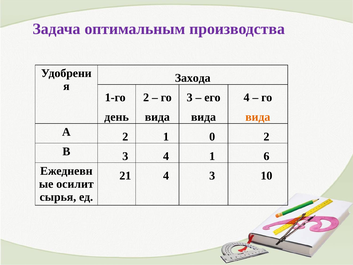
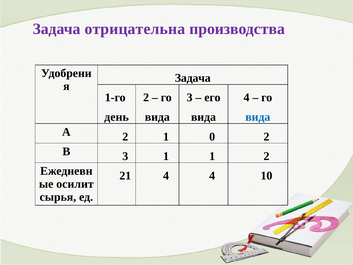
оптимальным: оптимальным -> отрицательна (135, 29)
Захода: Захода -> Задача (193, 78)
вида colour: orange -> blue (258, 117)
3 4: 4 -> 1 (166, 156)
1 6: 6 -> 2 (266, 156)
4 3: 3 -> 4 (212, 176)
